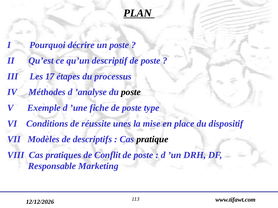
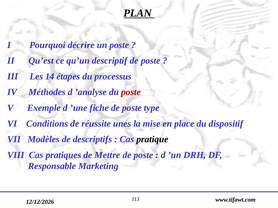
17: 17 -> 14 (50, 77)
poste colour: black -> red (131, 92)
Conflit: Conflit -> Mettre (107, 155)
